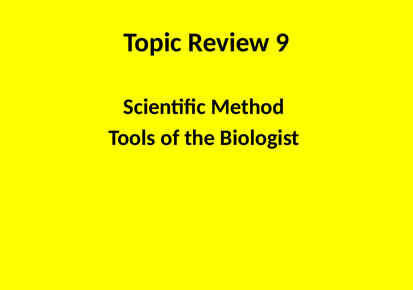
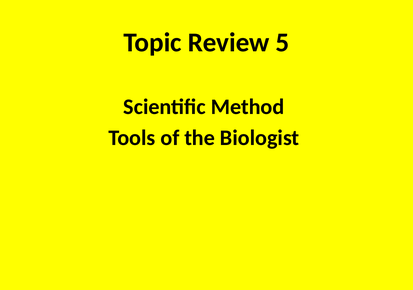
9: 9 -> 5 (283, 43)
